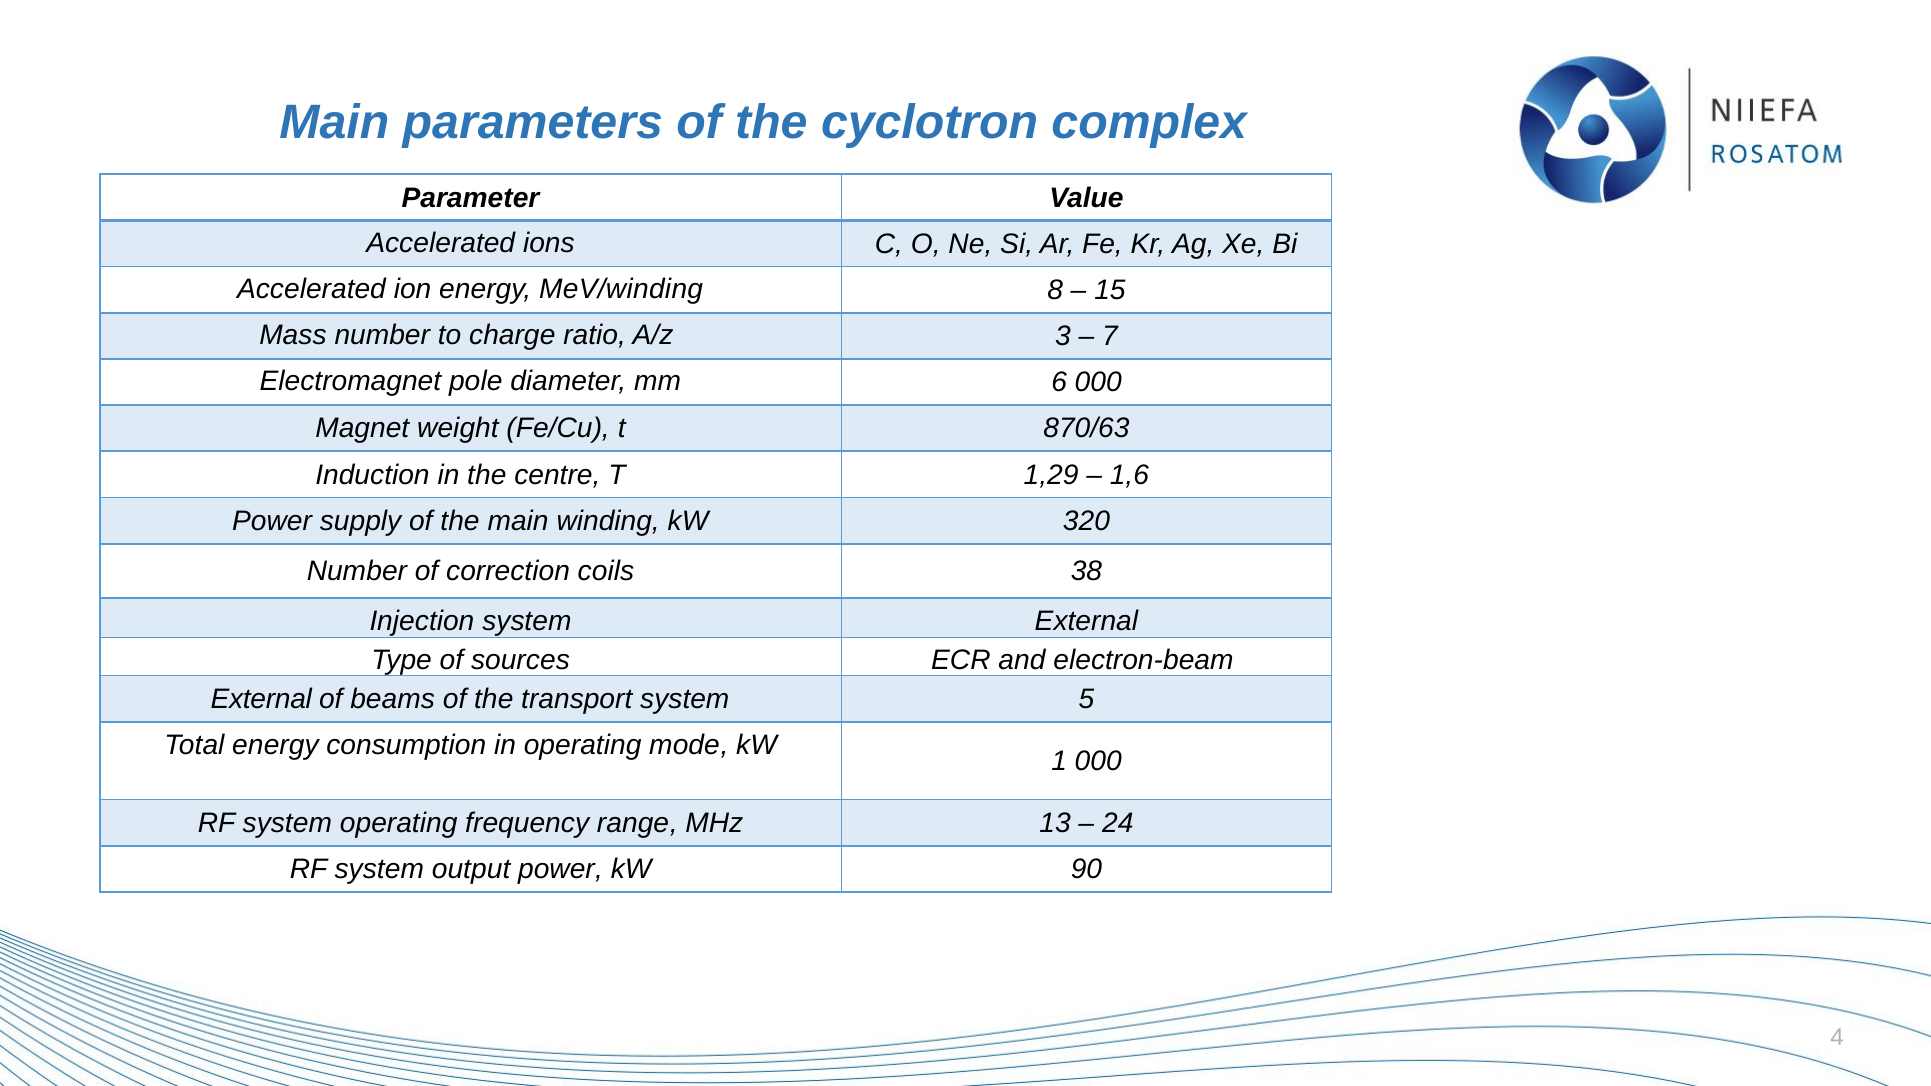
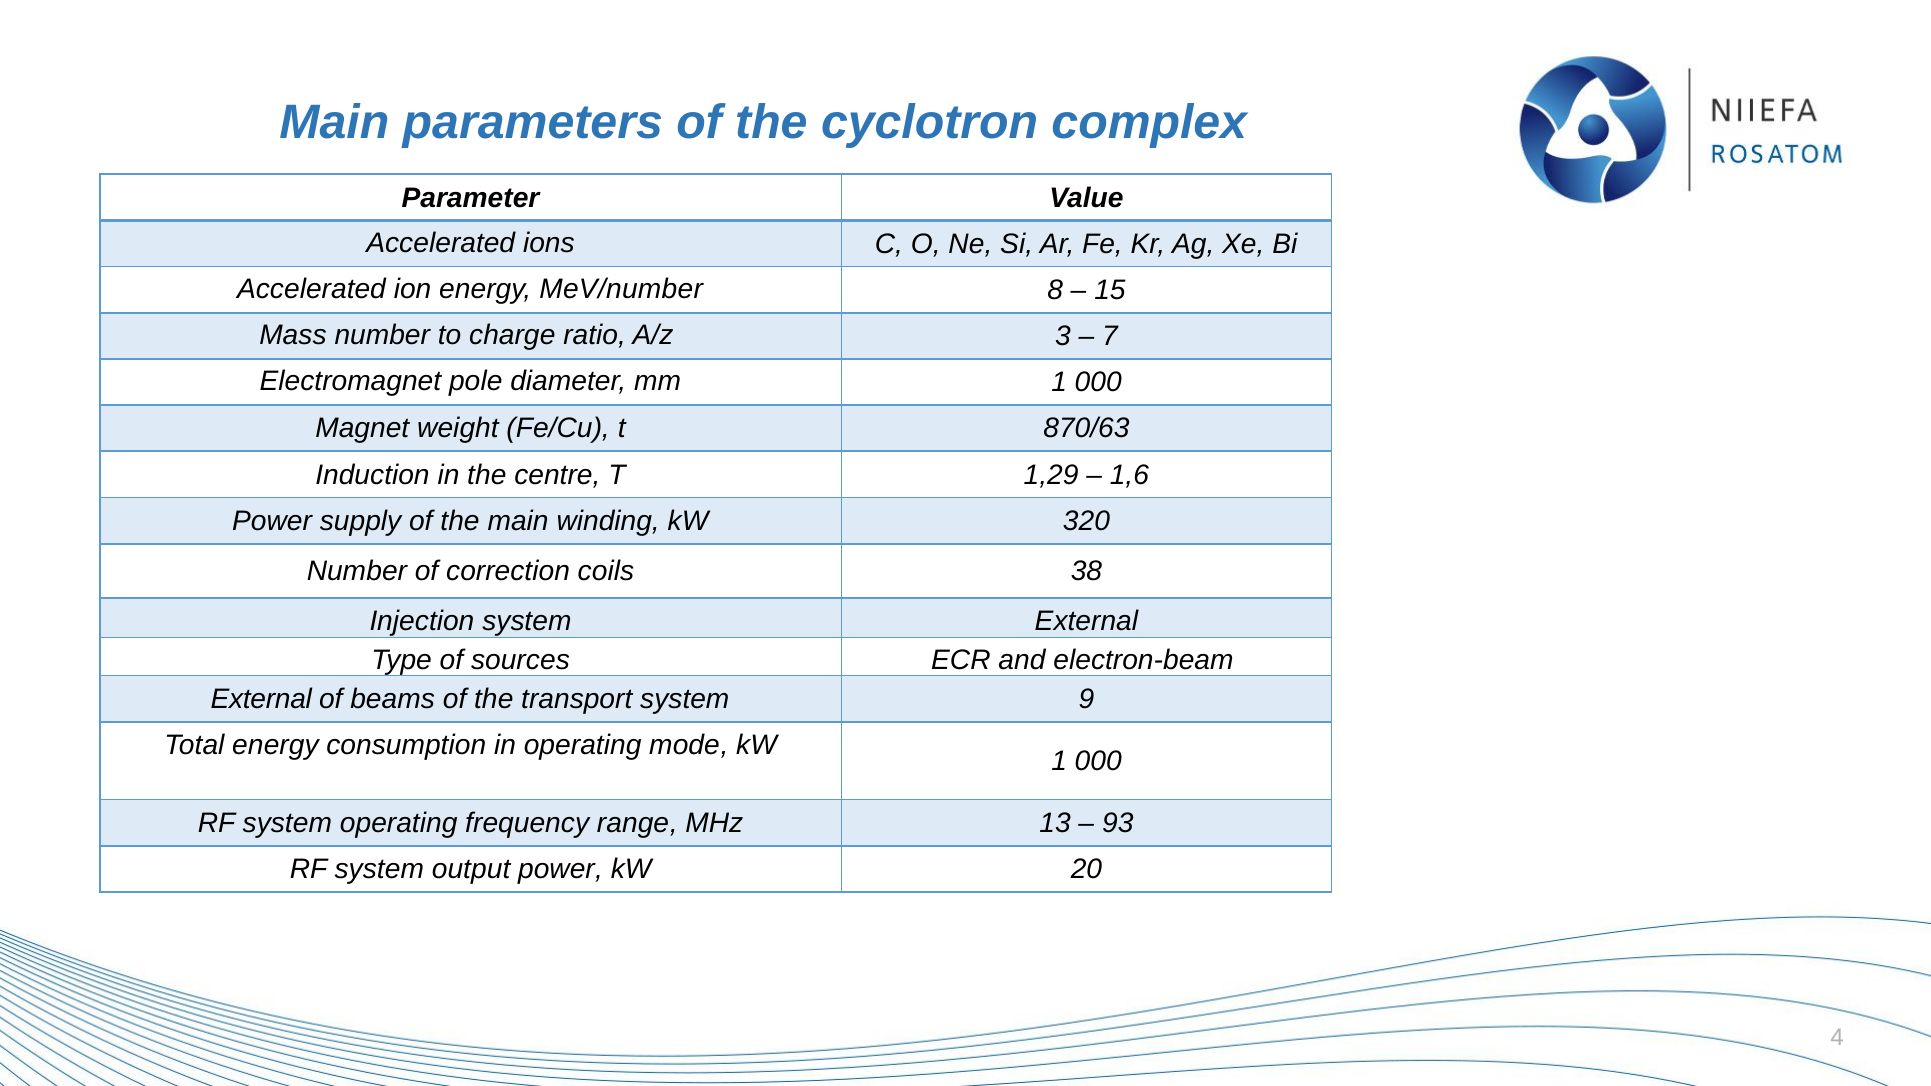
MeV/winding: MeV/winding -> MeV/number (621, 289)
mm 6: 6 -> 1 (1059, 383)
5: 5 -> 9 (1086, 699)
24: 24 -> 93 (1118, 823)
90: 90 -> 20 (1086, 869)
